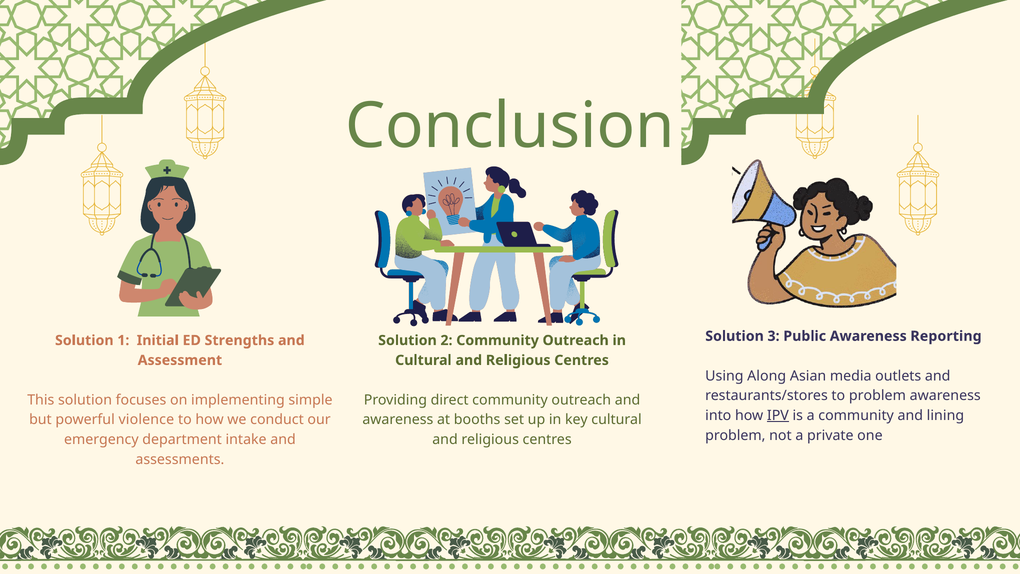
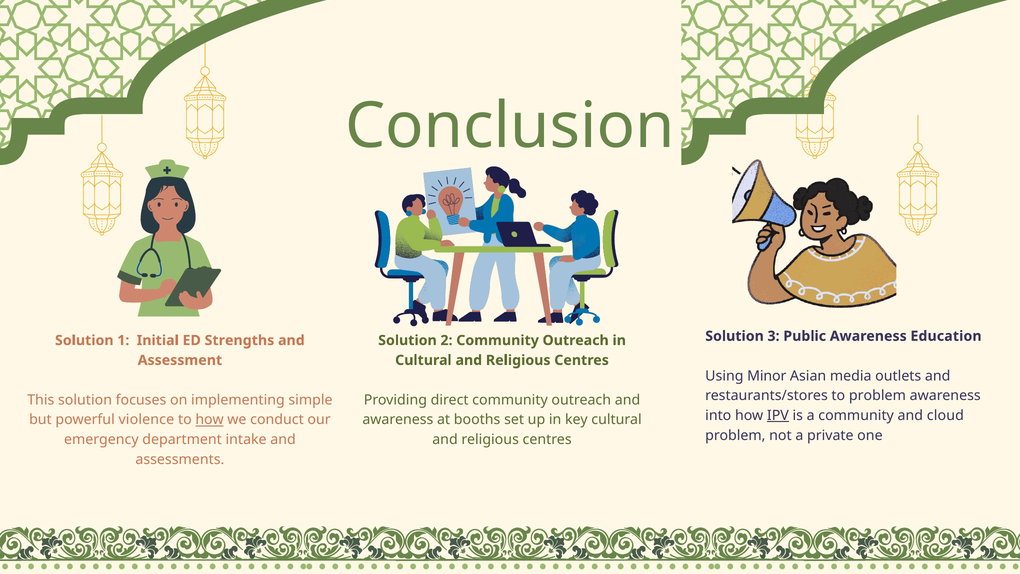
Reporting: Reporting -> Education (946, 336)
Along: Along -> Minor (767, 376)
lining: lining -> cloud (945, 415)
how underline: none -> present (210, 420)
